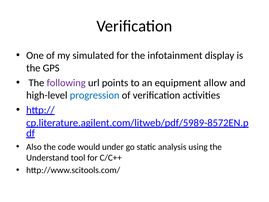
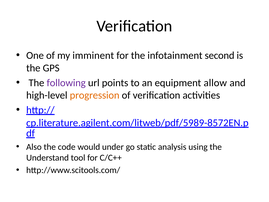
simulated: simulated -> imminent (93, 55)
display: display -> second (220, 55)
progression colour: blue -> orange (95, 95)
